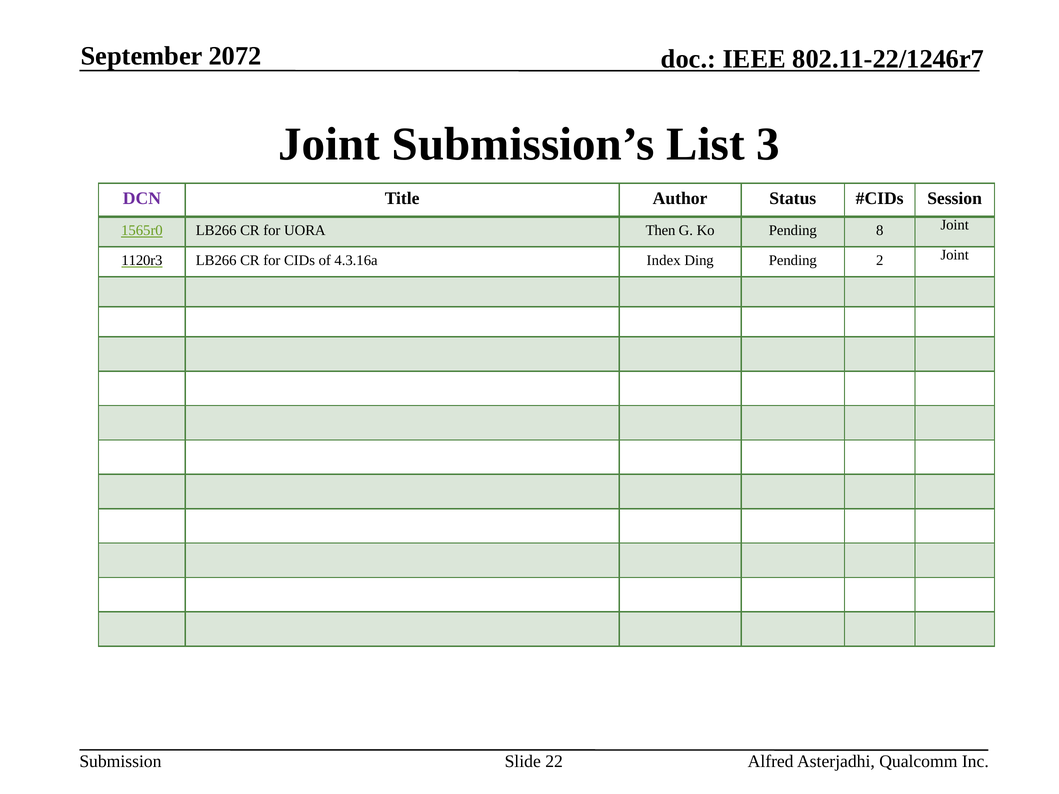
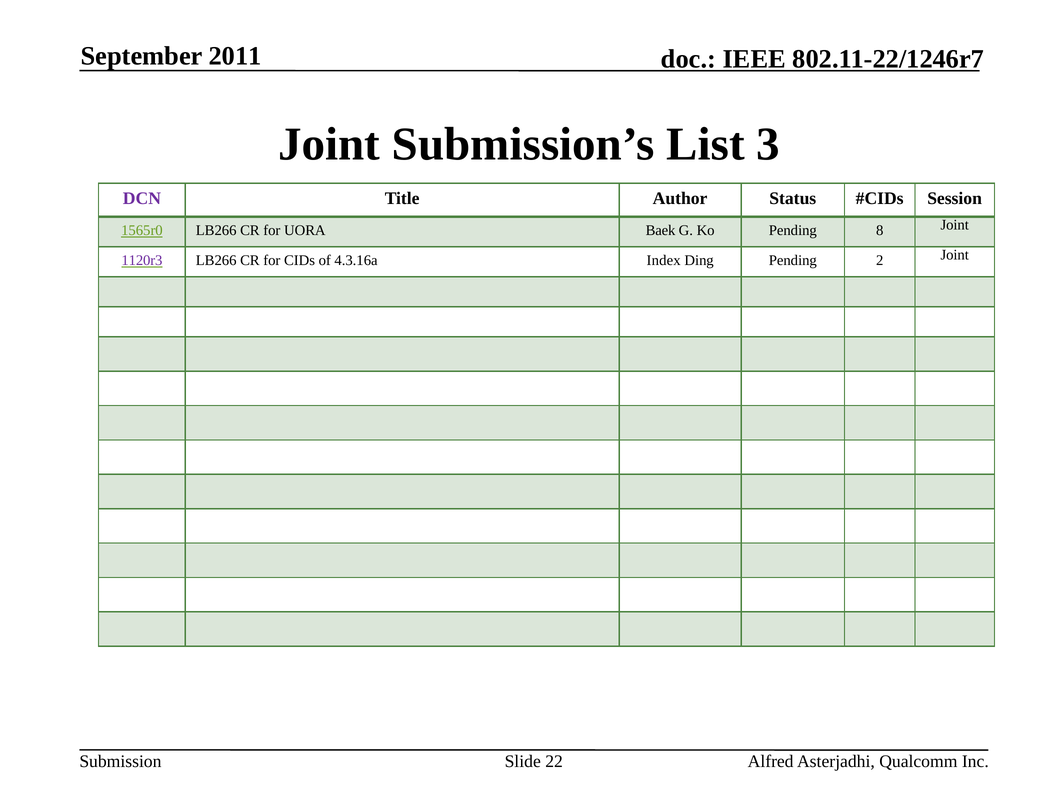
2072: 2072 -> 2011 (235, 56)
Then: Then -> Baek (661, 230)
1120r3 colour: black -> purple (142, 260)
